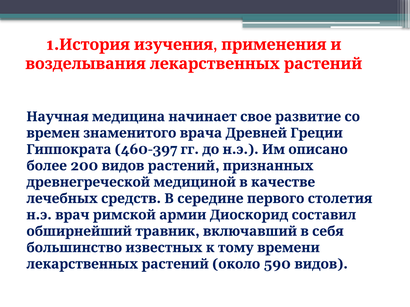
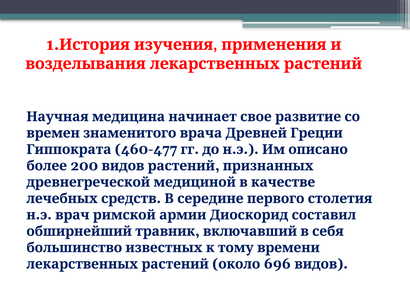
460-397: 460-397 -> 460-477 (146, 150)
590: 590 -> 696 (277, 264)
